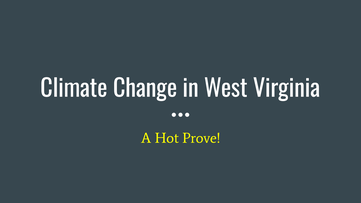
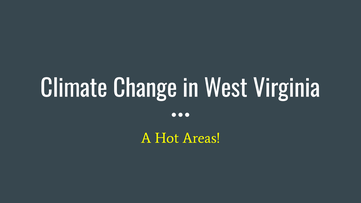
Prove: Prove -> Areas (201, 138)
